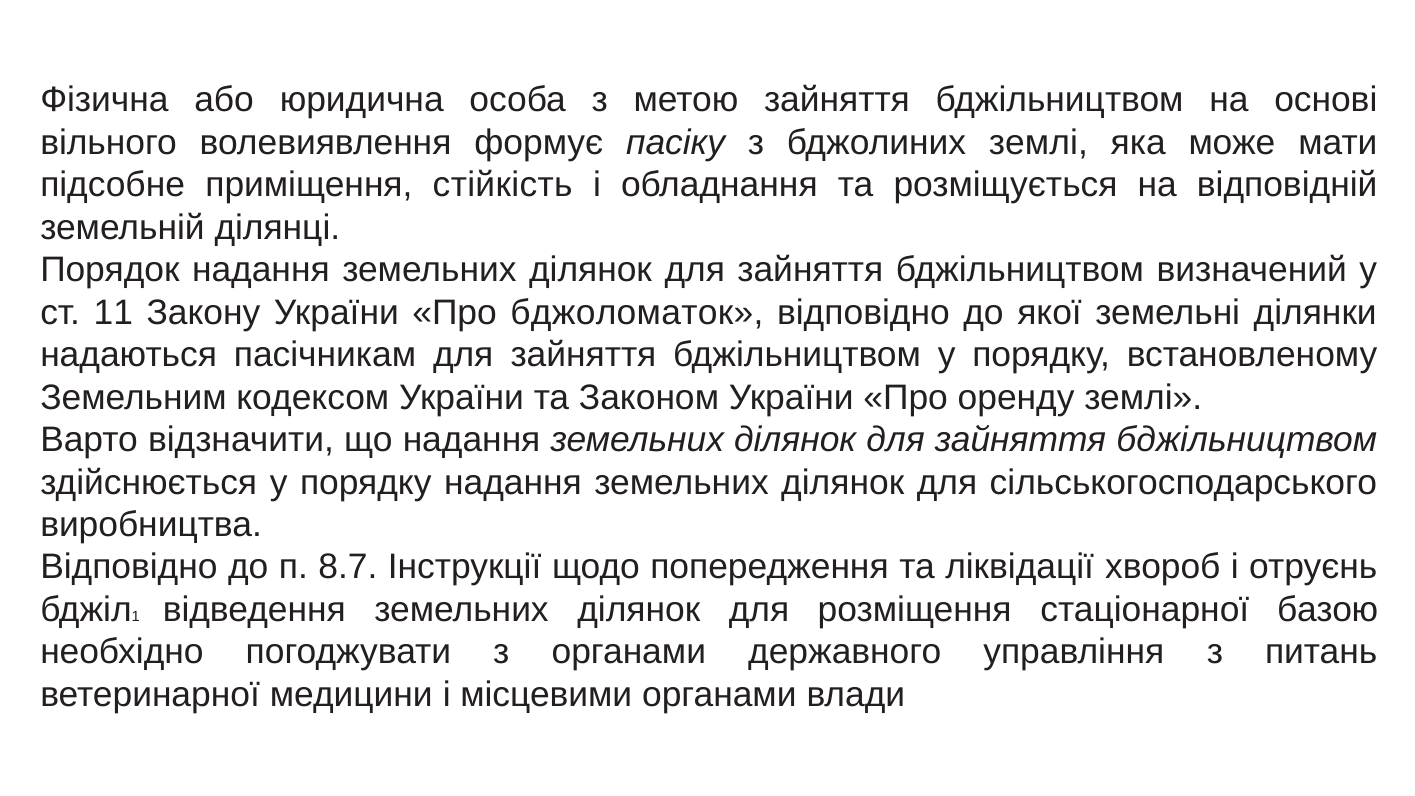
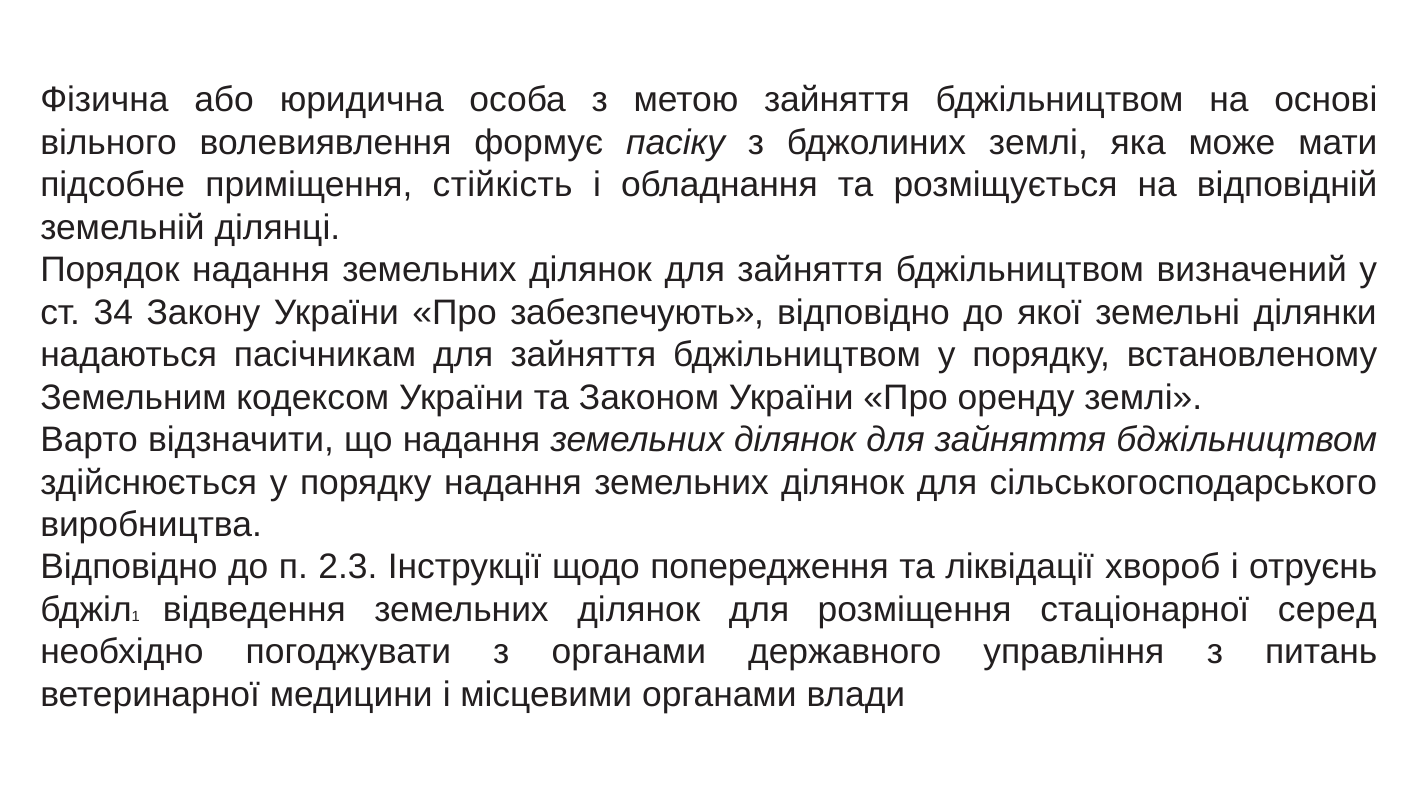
11: 11 -> 34 (113, 313)
бджоломаток: бджоломаток -> забезпечують (637, 313)
8.7: 8.7 -> 2.3 (348, 567)
базою: базою -> серед (1327, 610)
